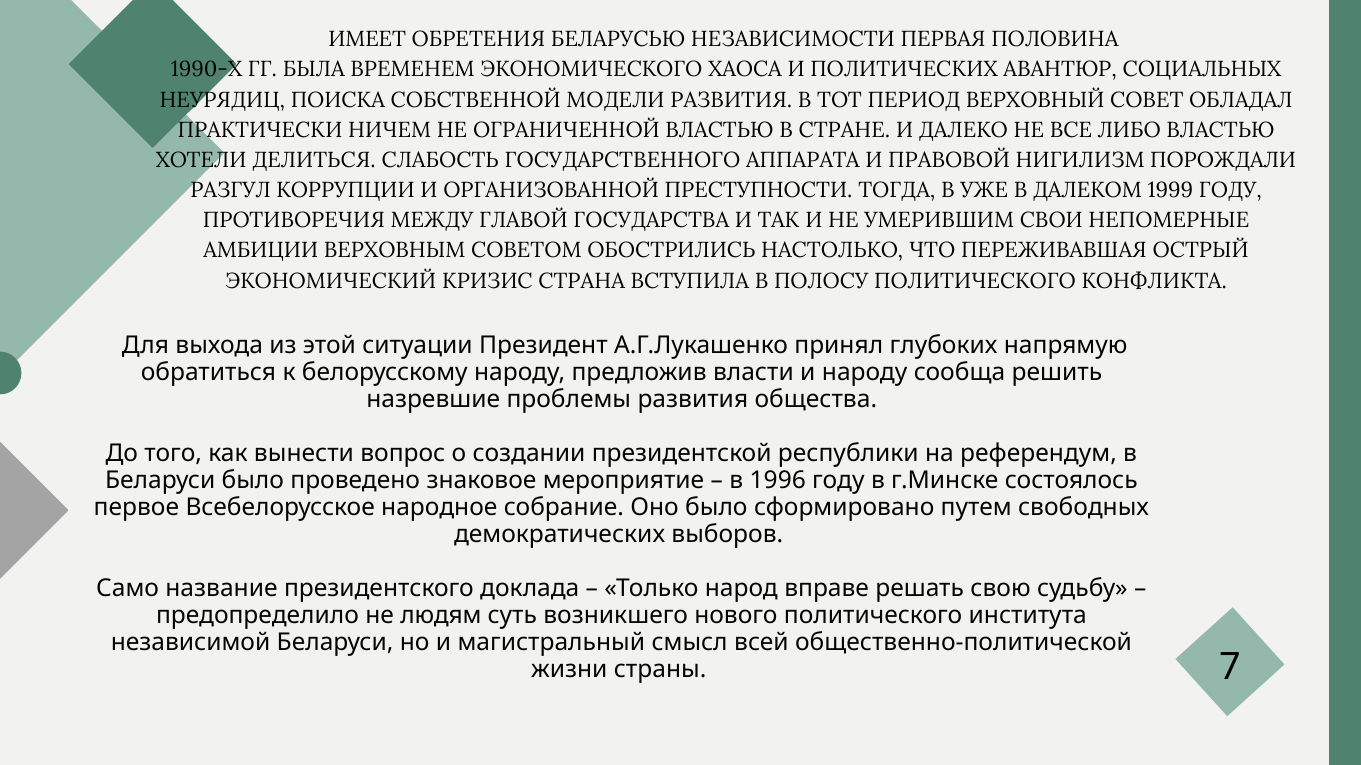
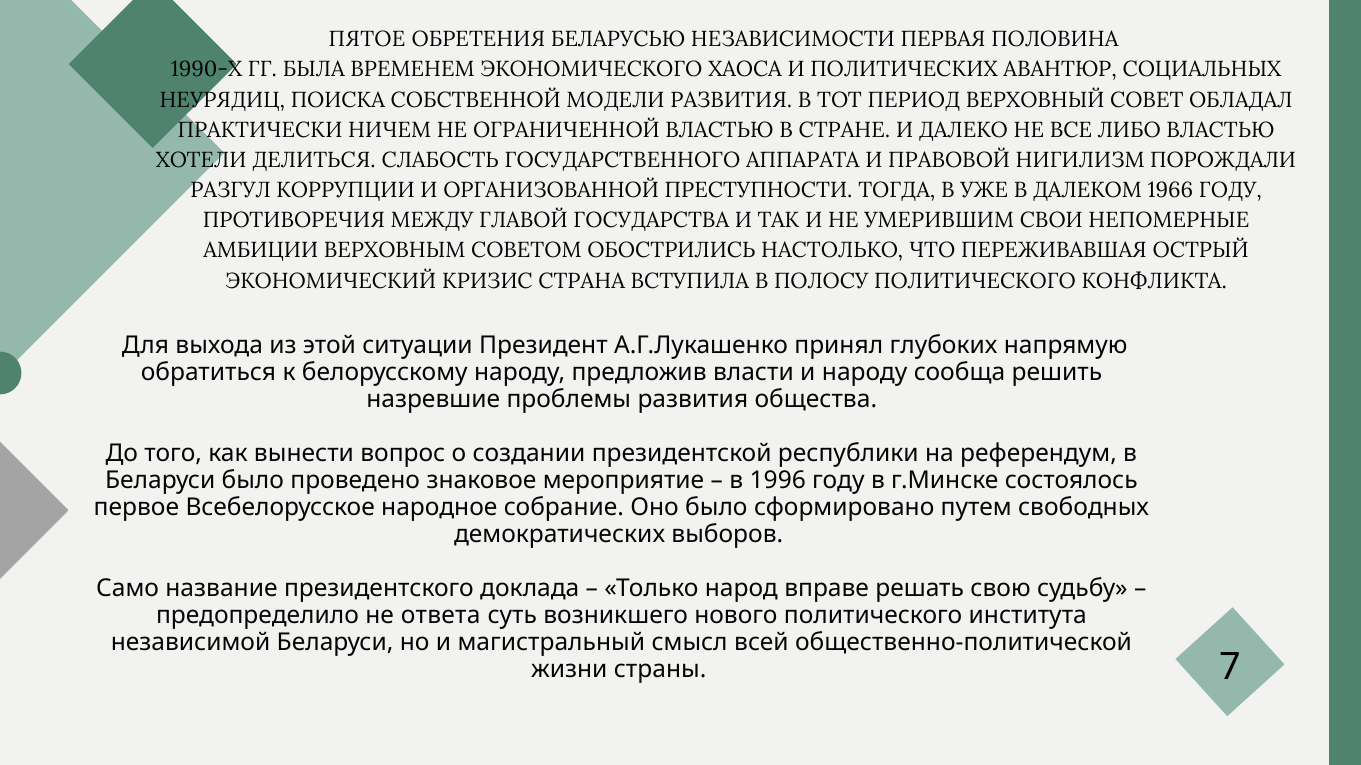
ИМЕЕТ: ИМЕЕТ -> ПЯТОЕ (367, 39)
1999: 1999 -> 1966 (1170, 191)
людям: людям -> ответа (441, 616)
